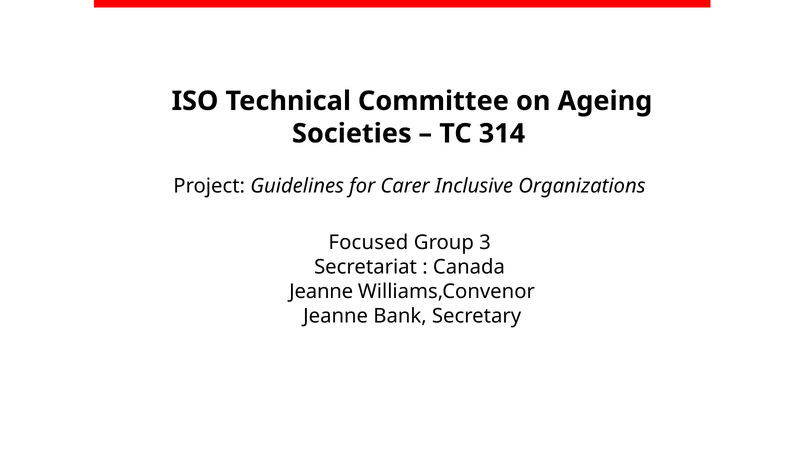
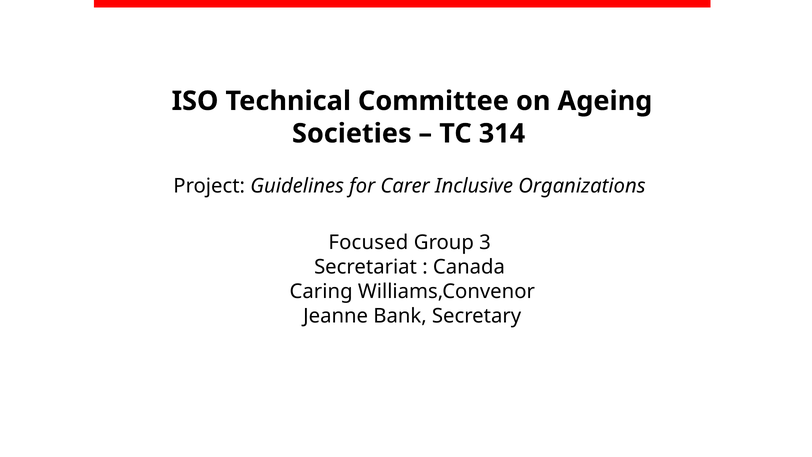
Jeanne: Jeanne -> Caring (321, 291)
